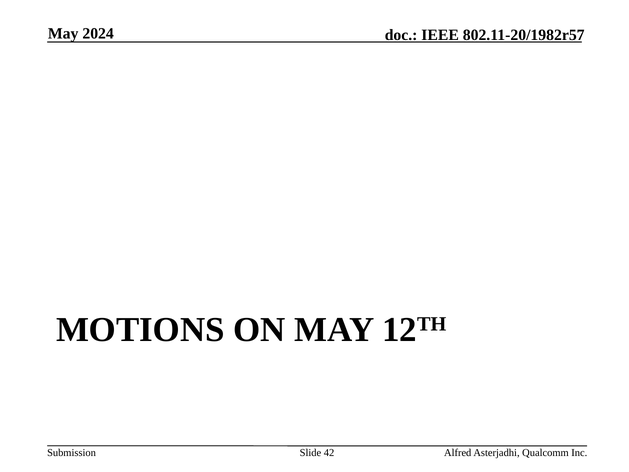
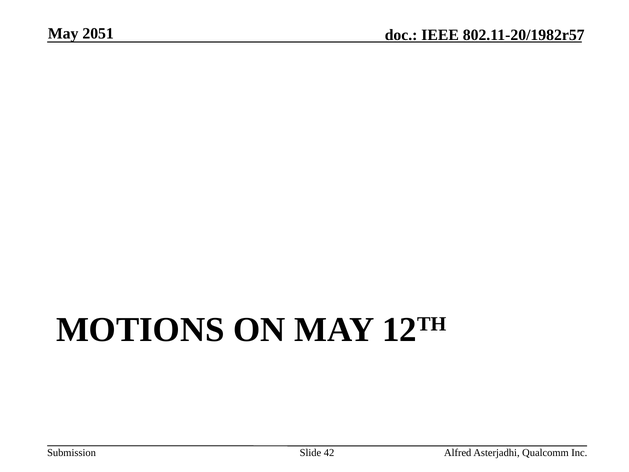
2024: 2024 -> 2051 (98, 33)
